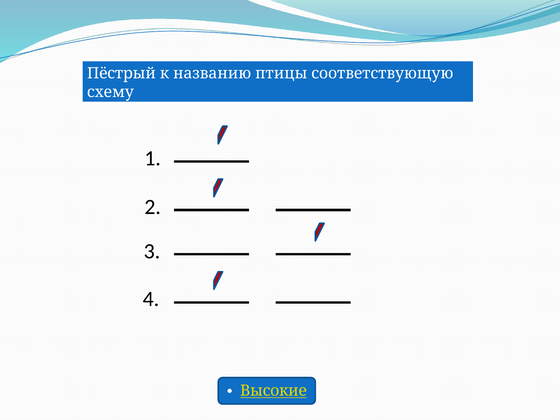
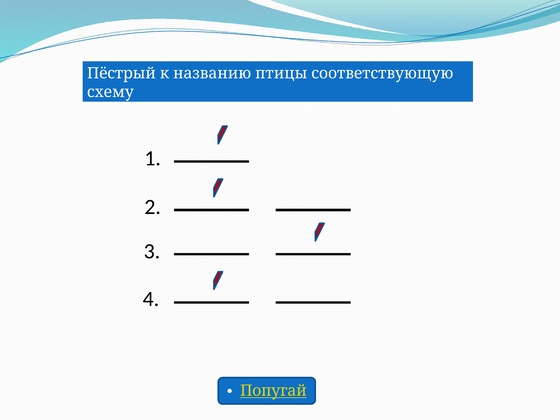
Высокие: Высокие -> Попугай (273, 391)
